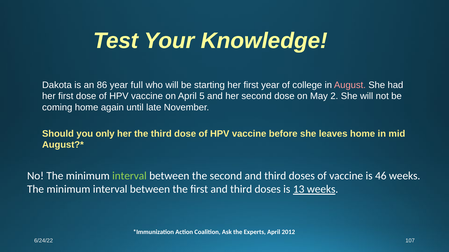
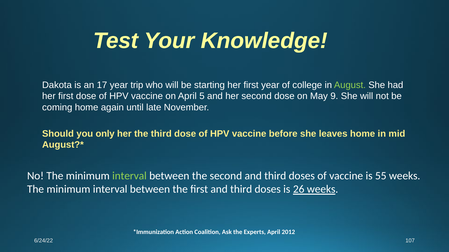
86: 86 -> 17 (102, 85)
full: full -> trip (137, 85)
August colour: pink -> light green (350, 85)
2: 2 -> 9 (334, 96)
46: 46 -> 55 (381, 176)
13: 13 -> 26 (299, 190)
